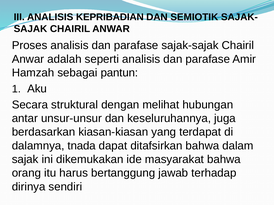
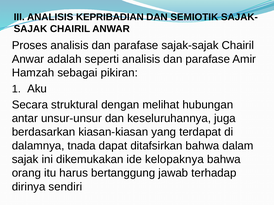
pantun: pantun -> pikiran (119, 73)
masyarakat: masyarakat -> kelopaknya (174, 160)
